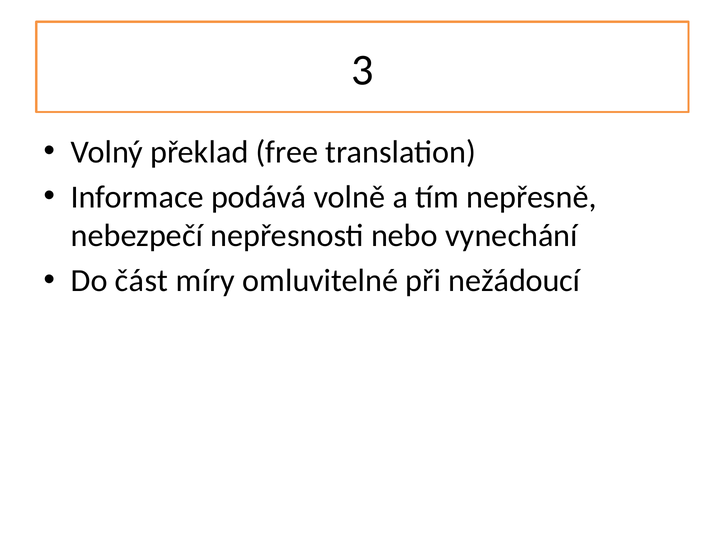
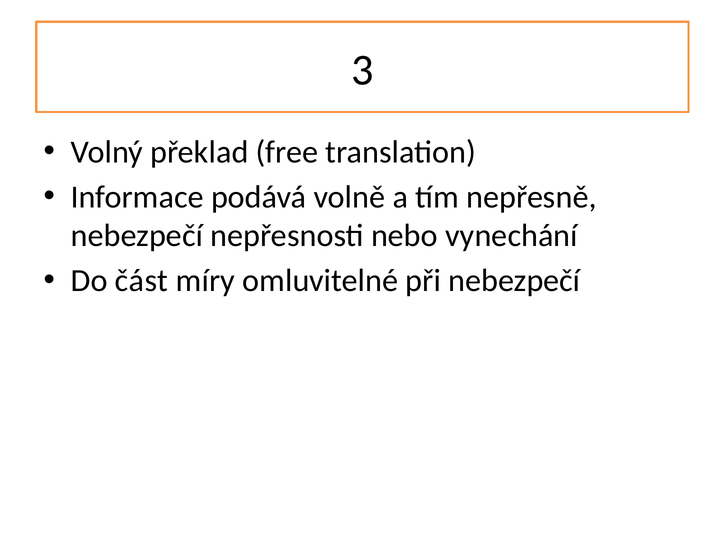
při nežádoucí: nežádoucí -> nebezpečí (514, 281)
